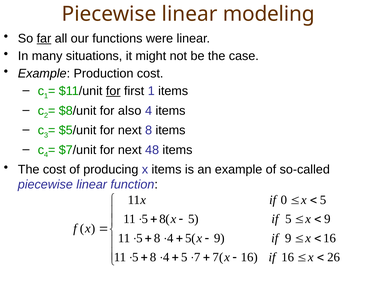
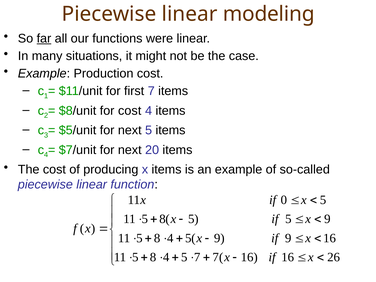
for underline: present -> none (113, 91)
first 1: 1 -> 7 (151, 91)
for also: also -> cost (130, 111)
next 8: 8 -> 5 (149, 130)
48: 48 -> 20 (152, 150)
